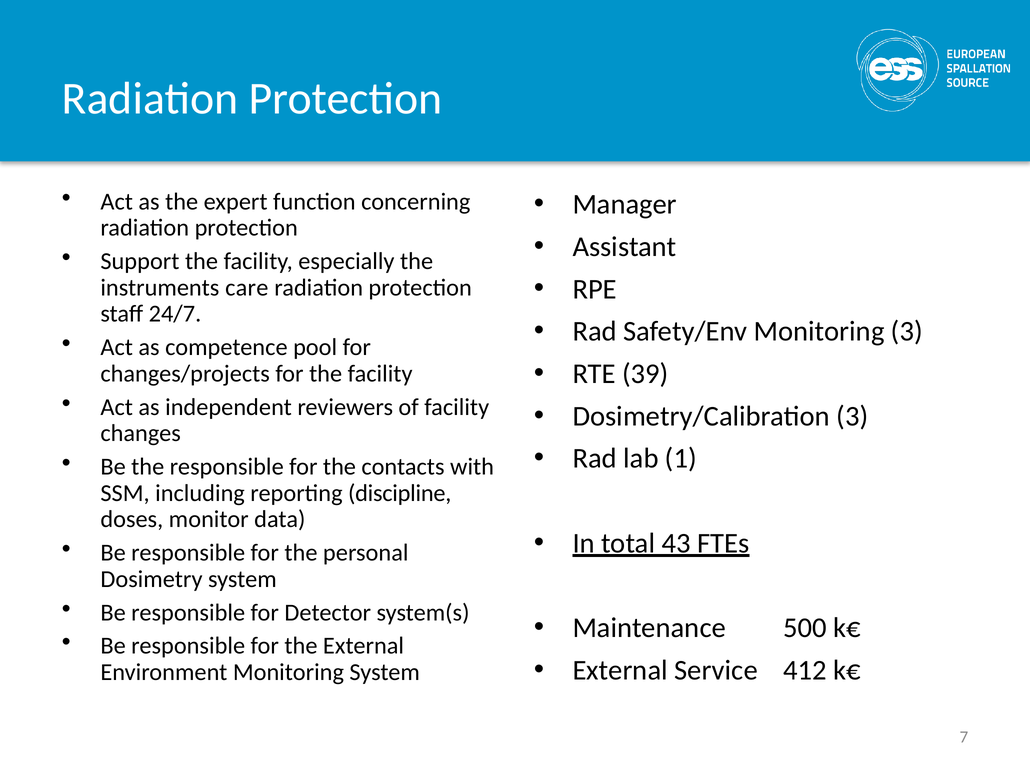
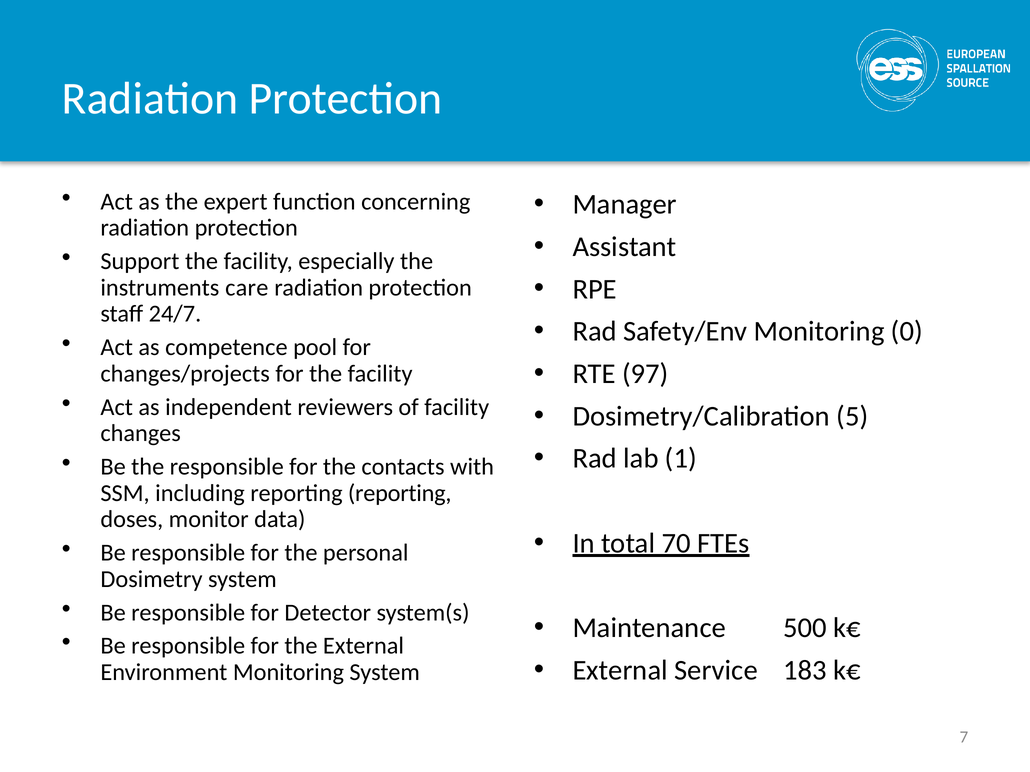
Monitoring 3: 3 -> 0 (907, 332)
39: 39 -> 97 (645, 374)
Dosimetry/Calibration 3: 3 -> 5 (852, 416)
reporting discipline: discipline -> reporting (400, 493)
43: 43 -> 70 (676, 544)
412: 412 -> 183 (805, 671)
